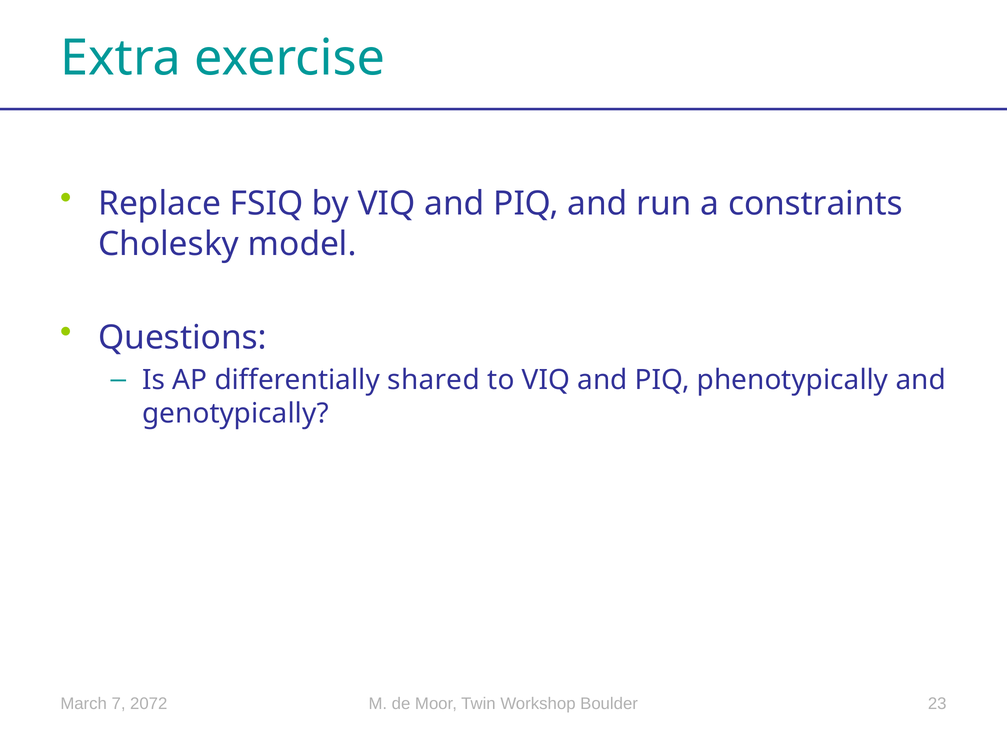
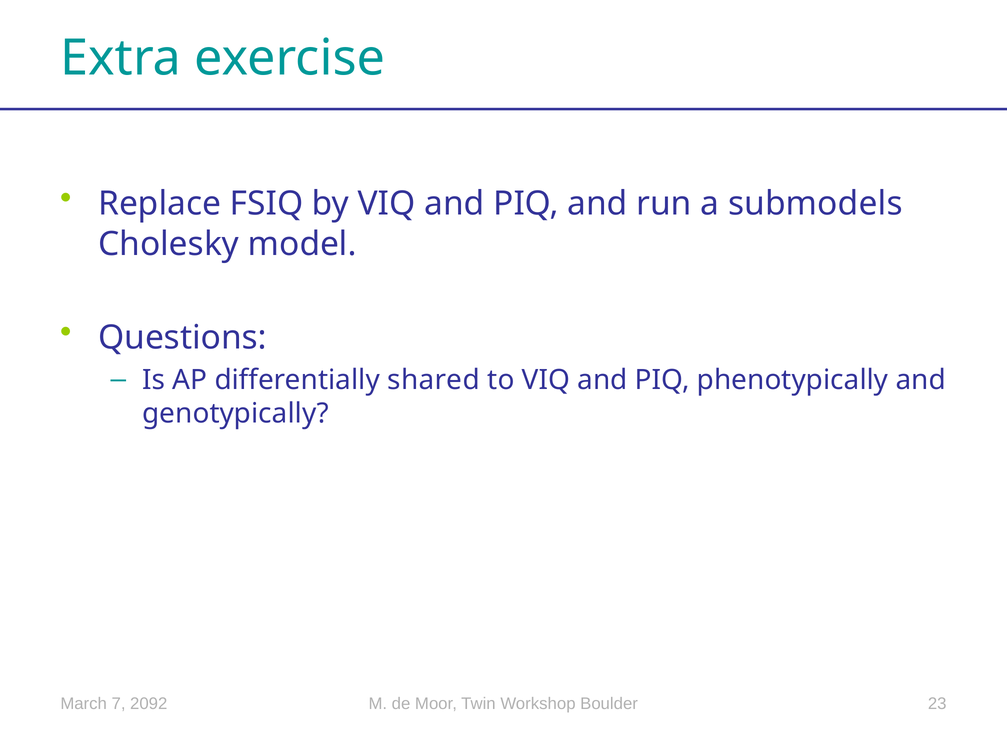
constraints: constraints -> submodels (815, 204)
2072: 2072 -> 2092 (149, 704)
